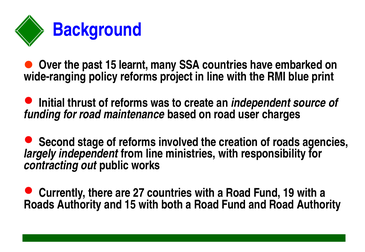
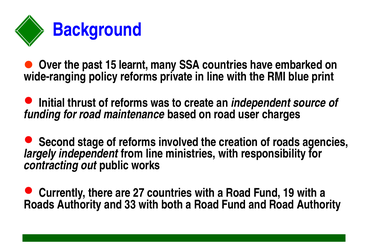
project: project -> private (176, 77)
and 15: 15 -> 33 (130, 205)
